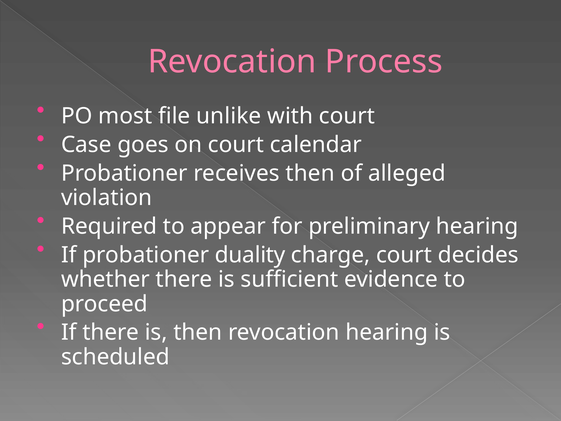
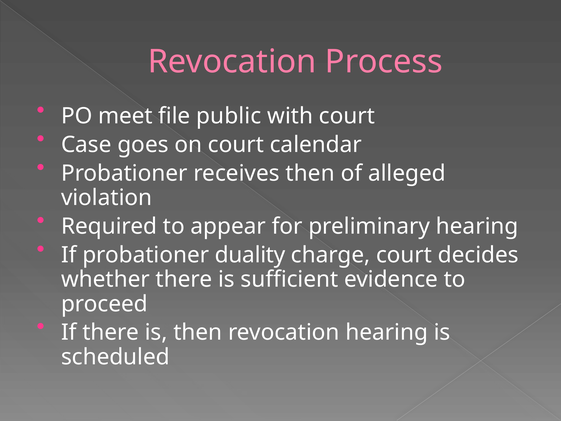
most: most -> meet (125, 116)
unlike: unlike -> public (229, 116)
